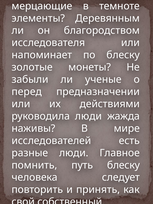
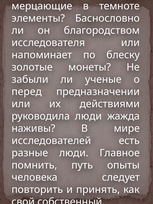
Деревянным: Деревянным -> Баснословно (107, 18)
путь блеску: блеску -> опыты (123, 165)
